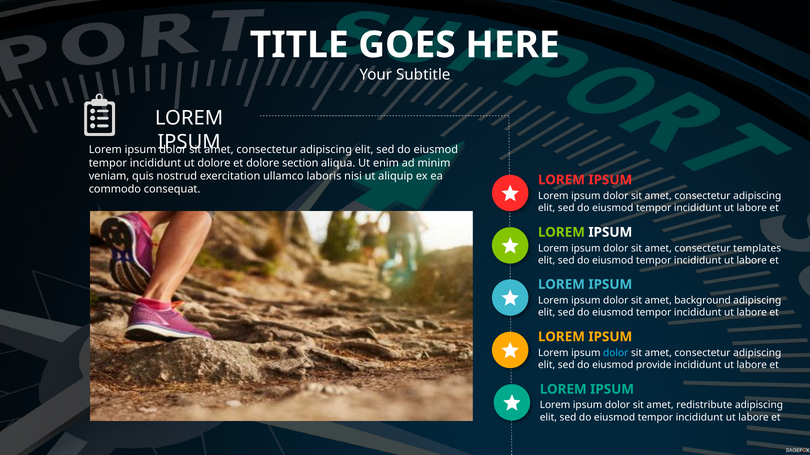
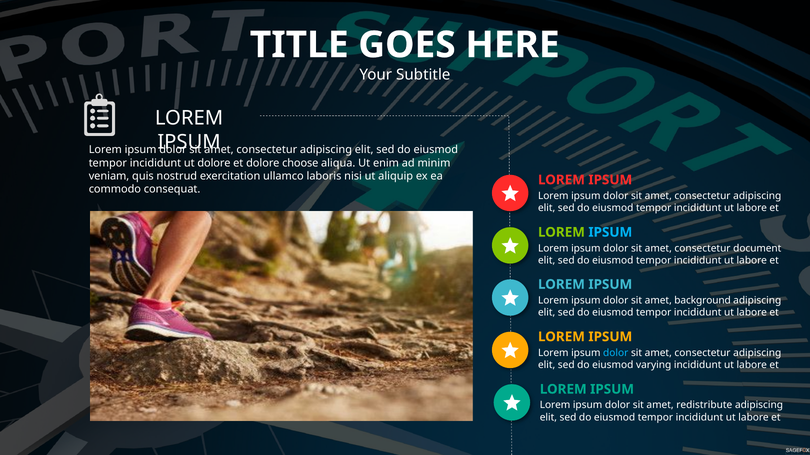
section: section -> choose (300, 163)
IPSUM colour: white -> light blue (610, 233)
templates: templates -> document (757, 249)
provide: provide -> varying (654, 365)
